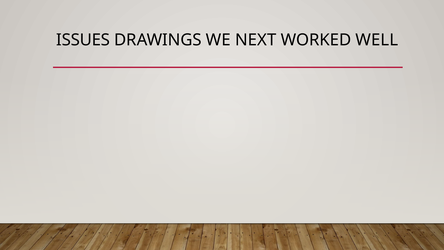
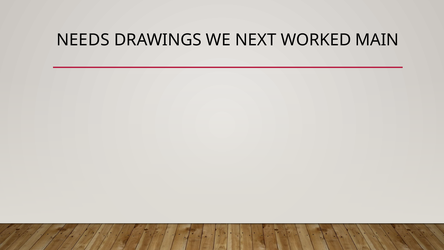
ISSUES: ISSUES -> NEEDS (83, 40)
WELL: WELL -> MAIN (377, 40)
